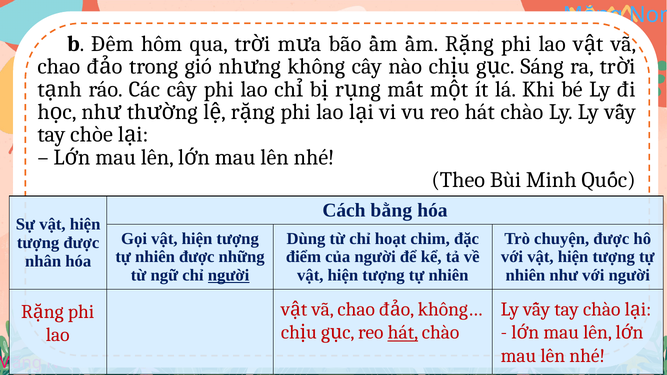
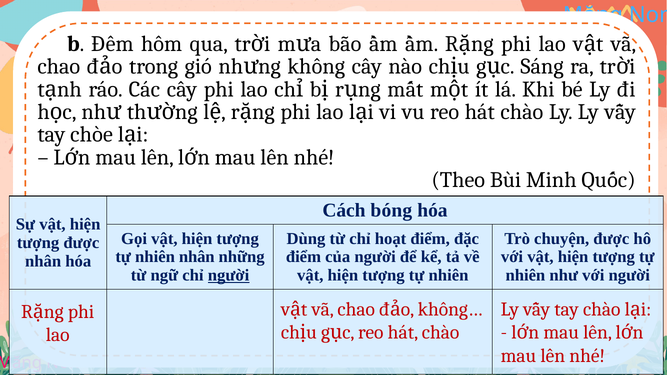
bằng: bằng -> bóng (391, 210)
hoạt chim: chim -> điểm (430, 239)
nhiên được: được -> nhân (197, 257)
hát underline: present -> none (403, 333)
